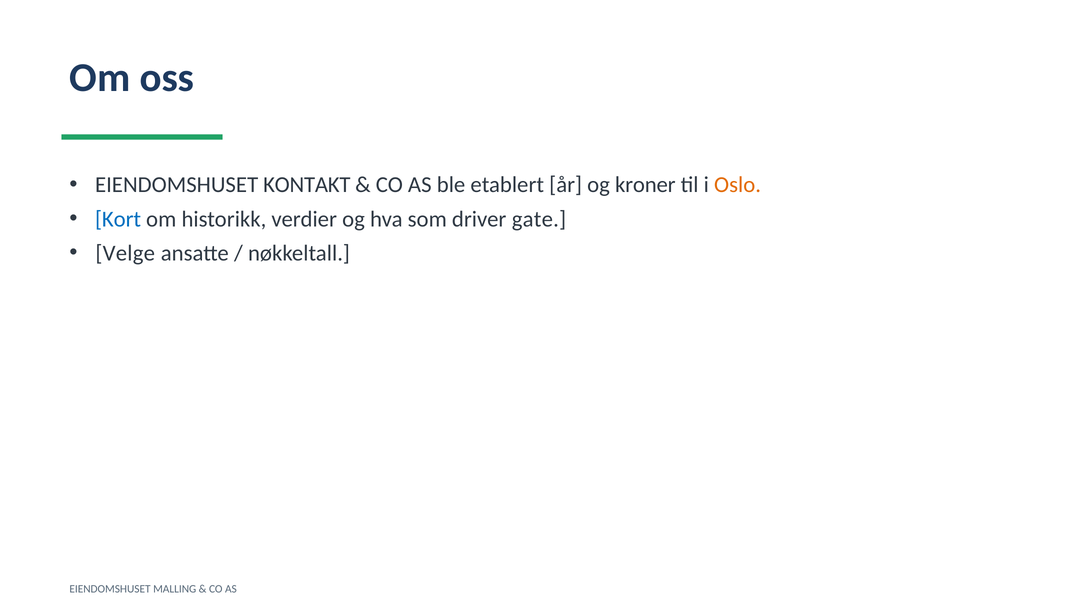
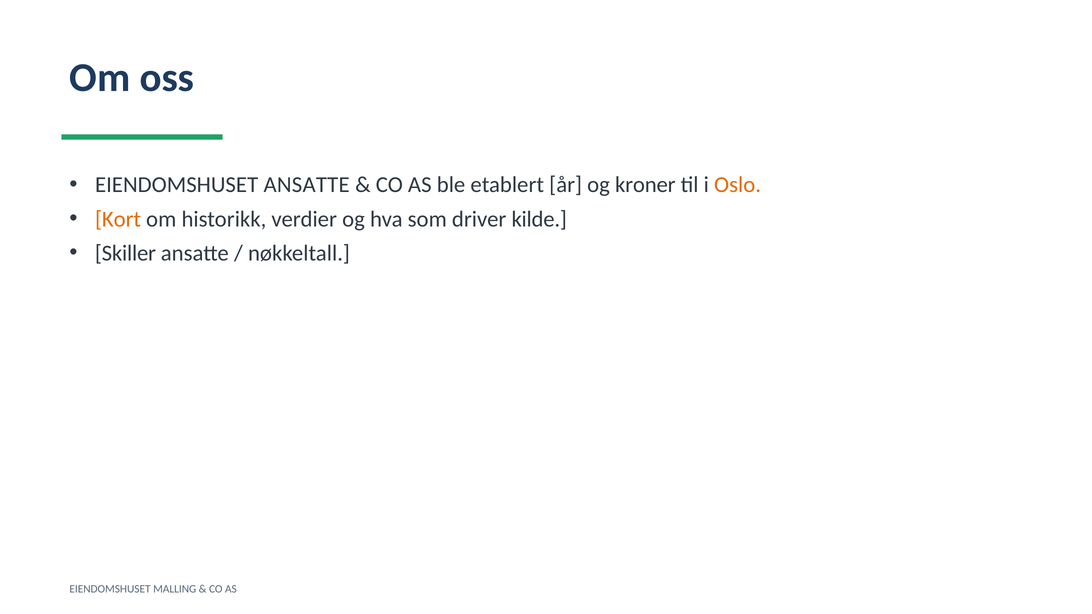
EIENDOMSHUSET KONTAKT: KONTAKT -> ANSATTE (307, 185)
Kort colour: blue -> orange (118, 219)
gate: gate -> kilde (539, 219)
Velge: Velge -> Skiller (126, 253)
